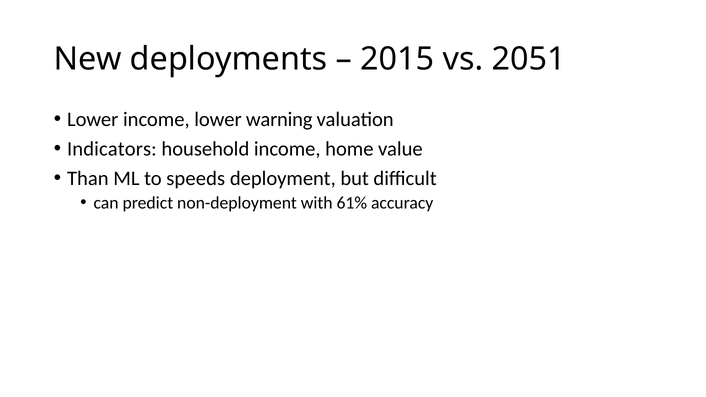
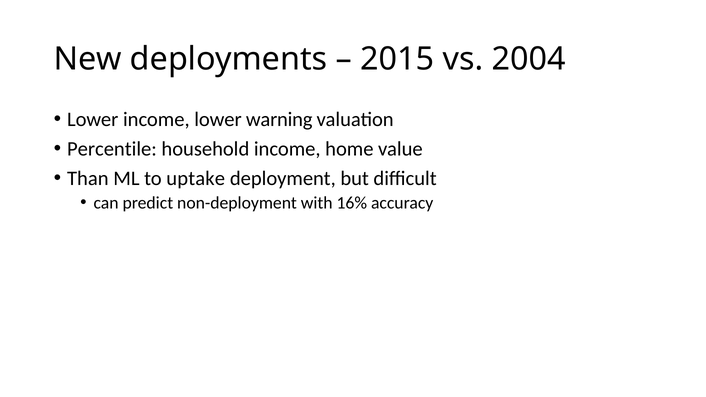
2051: 2051 -> 2004 (529, 59)
Indicators: Indicators -> Percentile (112, 149)
speeds: speeds -> uptake (196, 179)
61%: 61% -> 16% (352, 203)
